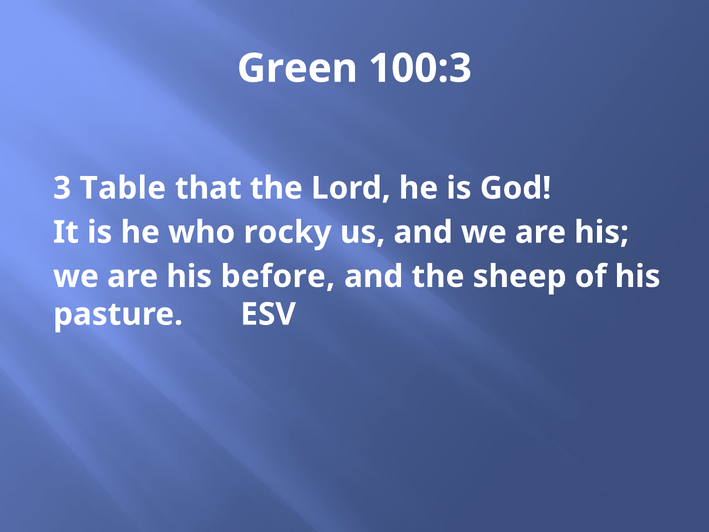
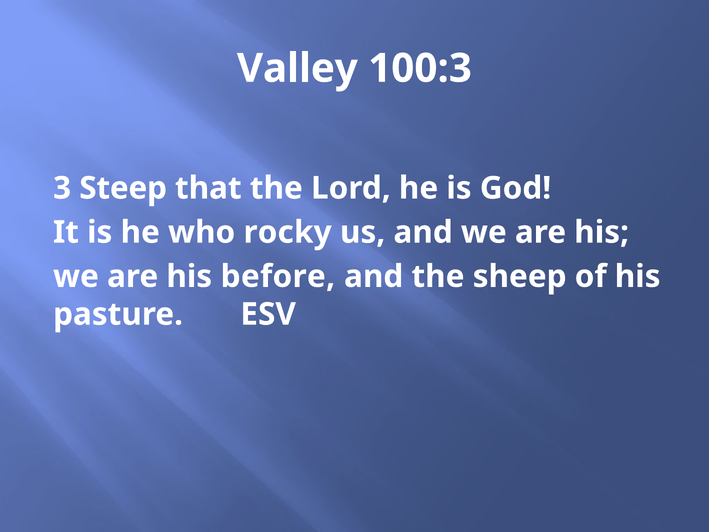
Green: Green -> Valley (297, 68)
Table: Table -> Steep (123, 188)
